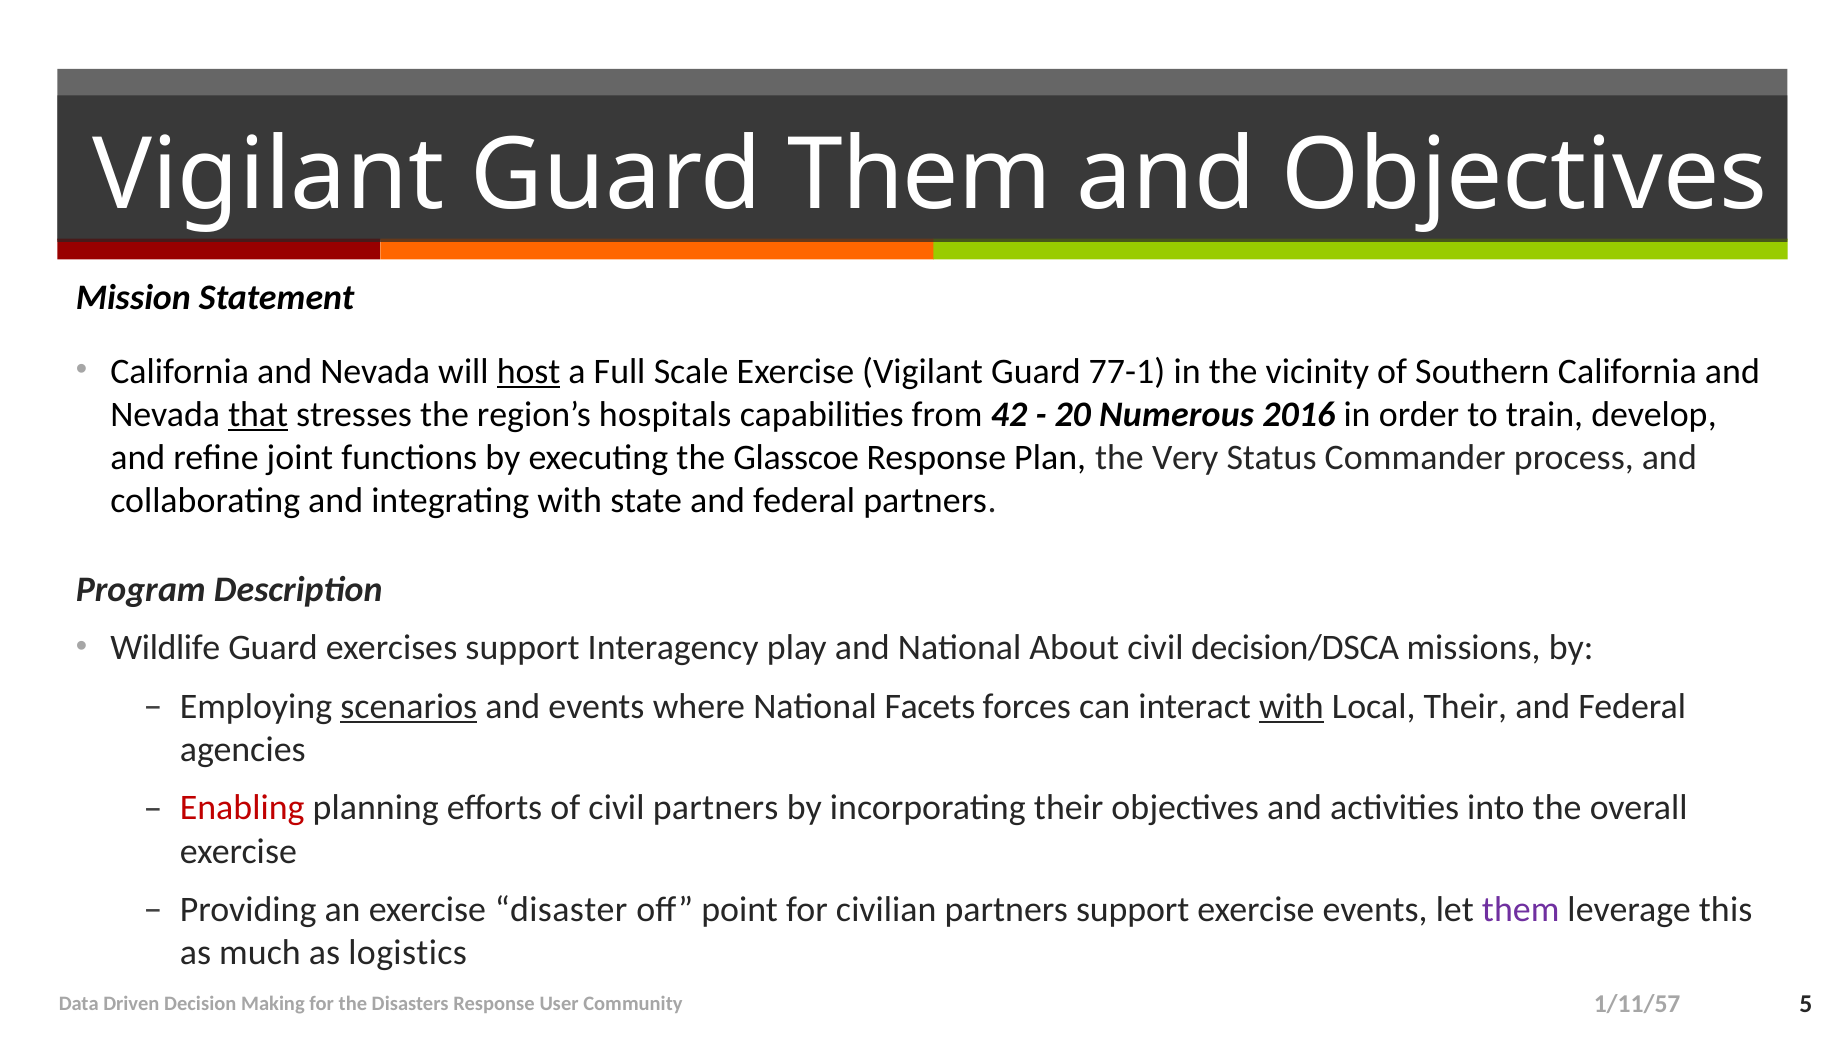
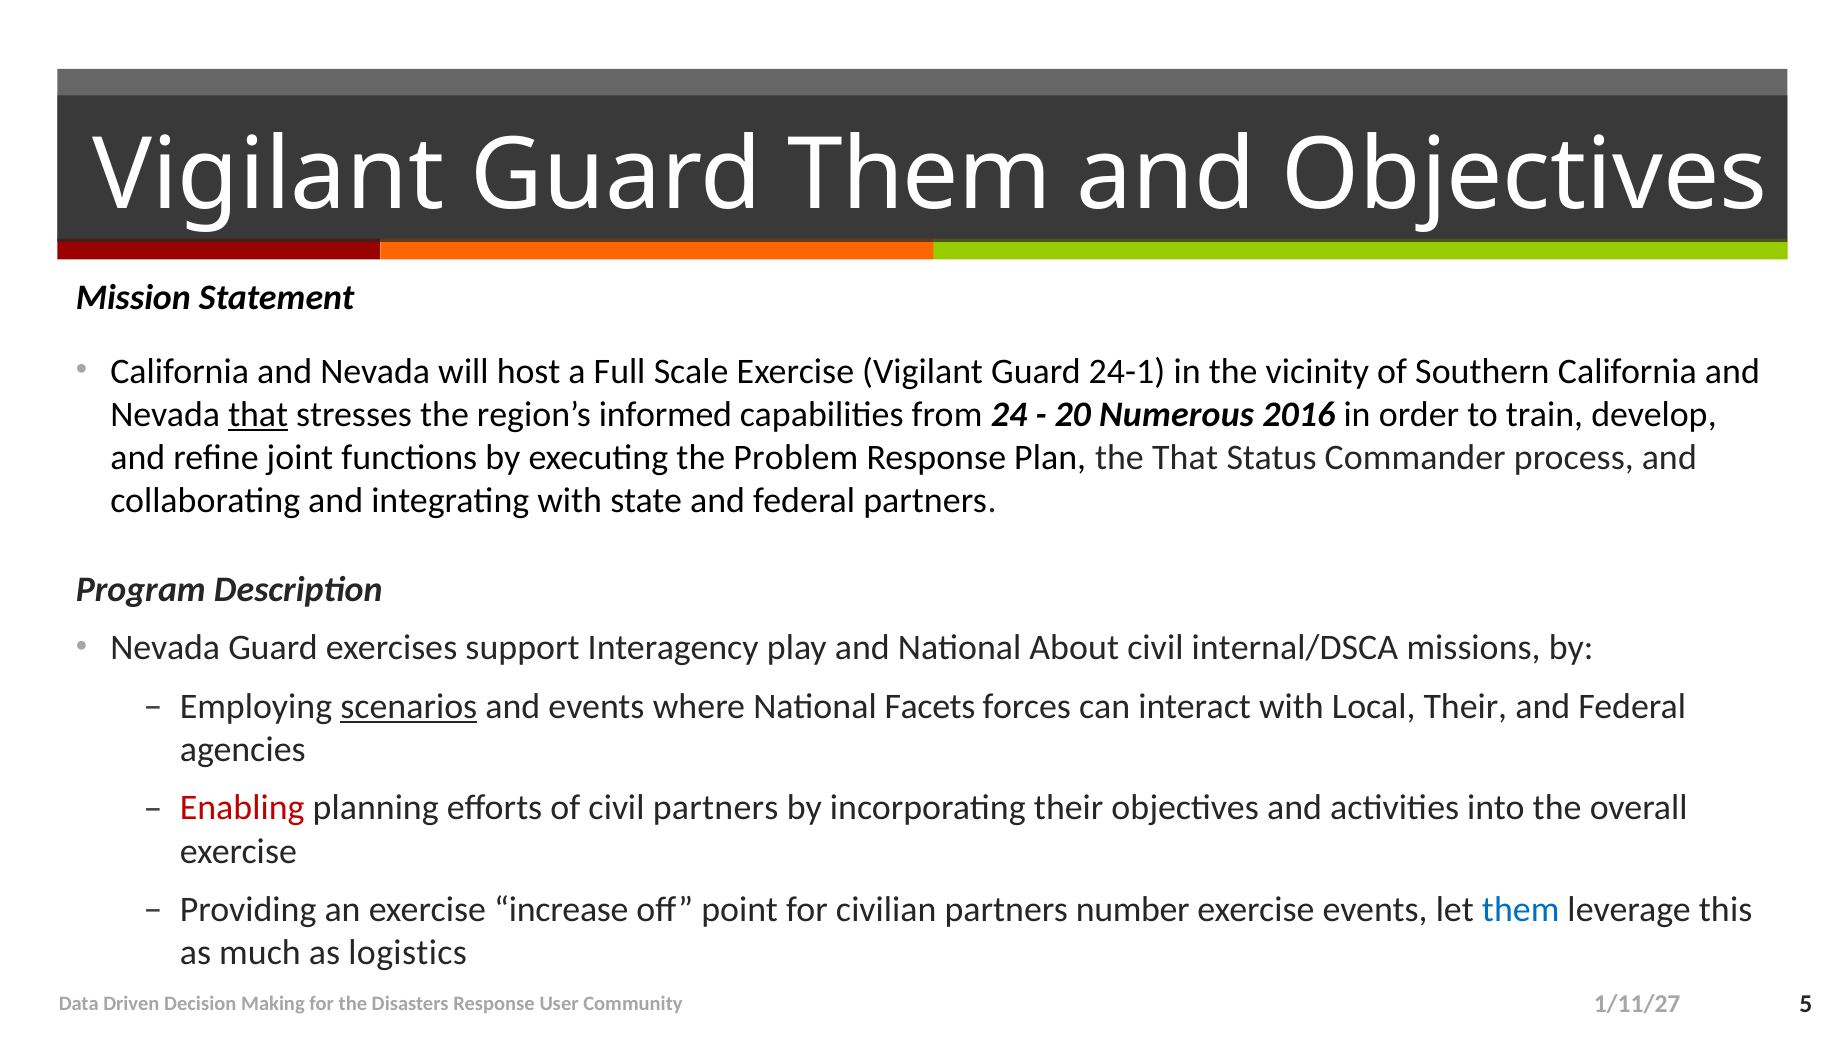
host underline: present -> none (529, 371)
77-1: 77-1 -> 24-1 (1127, 371)
hospitals: hospitals -> informed (665, 414)
42: 42 -> 24 (1009, 414)
Glasscoe: Glasscoe -> Problem (796, 457)
the Very: Very -> That (1185, 457)
Wildlife: Wildlife -> Nevada (165, 648)
decision/DSCA: decision/DSCA -> internal/DSCA (1295, 648)
with underline: present -> none (1291, 706)
disaster: disaster -> increase (561, 910)
partners support: support -> number (1133, 910)
them colour: purple -> blue (1521, 910)
1/11/57: 1/11/57 -> 1/11/27 (1637, 1003)
